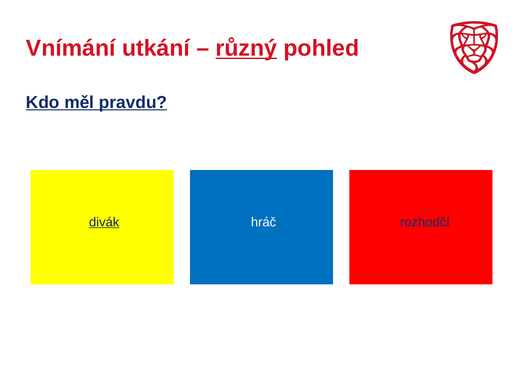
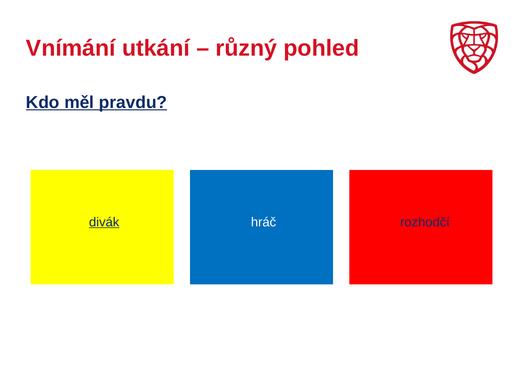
různý underline: present -> none (246, 48)
